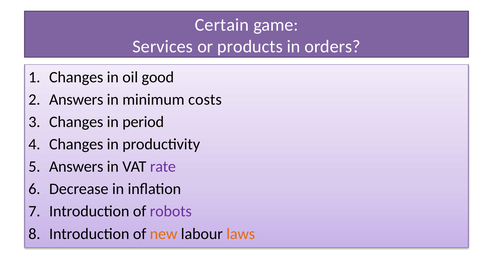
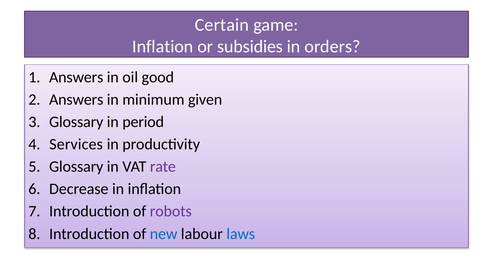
Services: Services -> Inflation (163, 47)
products: products -> subsidies (250, 47)
Changes: Changes -> Answers (76, 77)
costs: costs -> given (205, 100)
Changes: Changes -> Glossary (76, 122)
Changes: Changes -> Services (76, 144)
Answers: Answers -> Glossary (76, 167)
new colour: orange -> blue (164, 234)
laws colour: orange -> blue (241, 234)
